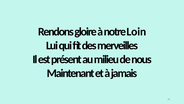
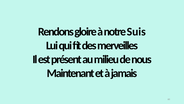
Loin: Loin -> Suis (136, 32)
